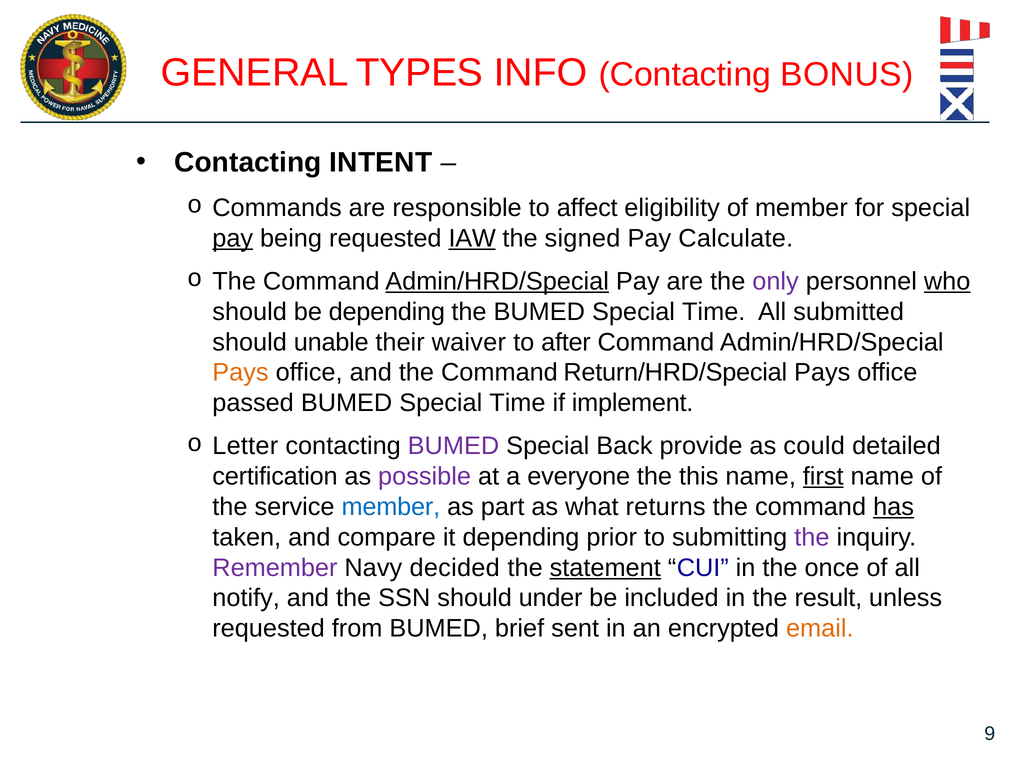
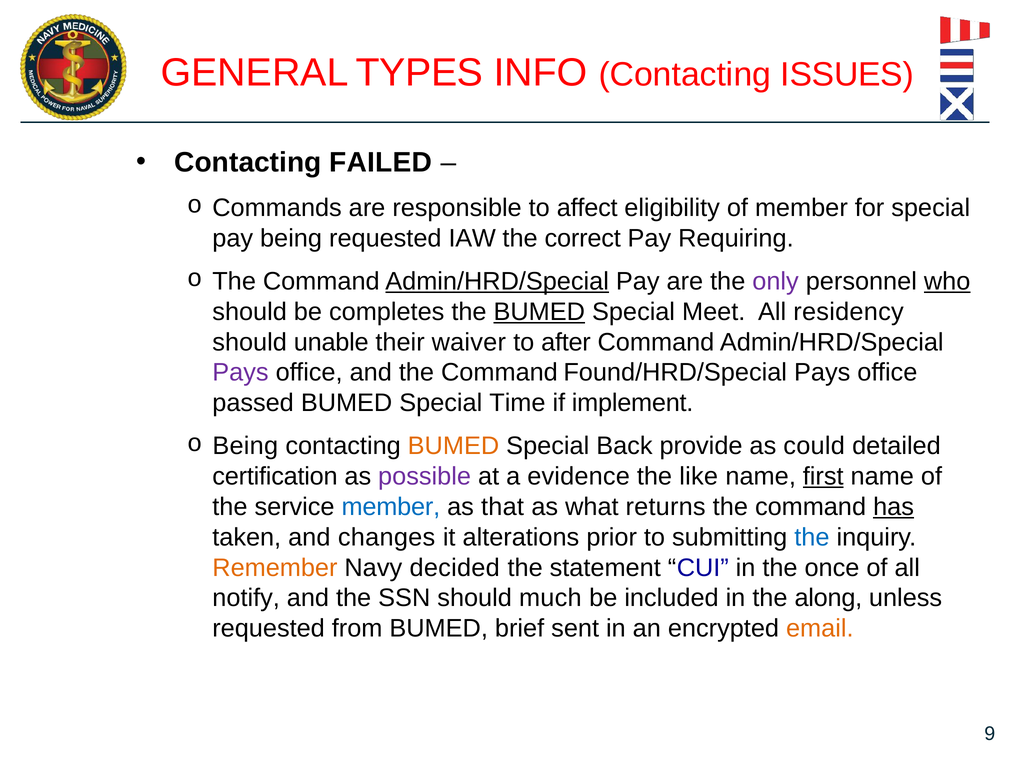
BONUS: BONUS -> ISSUES (847, 75)
INTENT: INTENT -> FAILED (381, 162)
pay underline: present -> none (233, 238)
IAW underline: present -> none (472, 238)
signed: signed -> correct (583, 238)
Calculate: Calculate -> Requiring (736, 238)
be depending: depending -> completes (387, 312)
BUMED underline: none -> present (539, 312)
Time: Time -> Meet (714, 312)
submitted: submitted -> residency (849, 312)
Pays colour: orange -> purple (240, 373)
Return/HRD/Special: Return/HRD/Special -> Found/HRD/Special (675, 373)
Letter: Letter -> Being (245, 446)
BUMED colour: purple -> orange (453, 446)
everyone: everyone -> evidence (579, 476)
this: this -> like (699, 476)
part: part -> that (503, 507)
compare: compare -> changes (387, 537)
it depending: depending -> alterations (521, 537)
the colour: purple -> blue (812, 537)
Remember colour: purple -> orange (275, 568)
statement underline: present -> none (605, 568)
under: under -> much (550, 598)
result: result -> along (828, 598)
